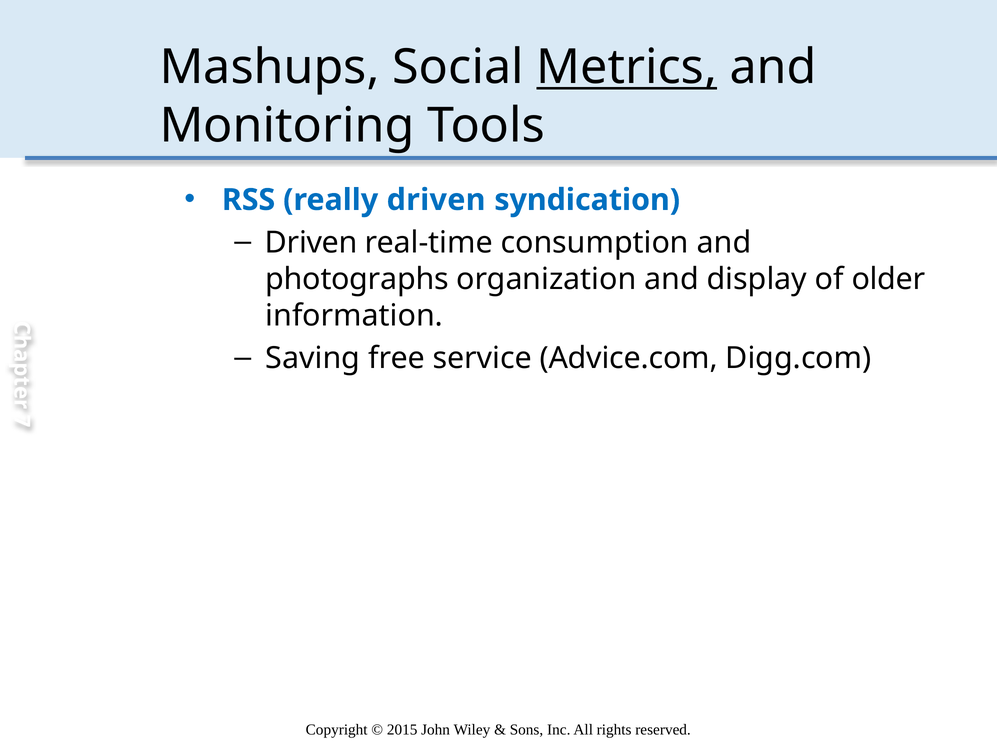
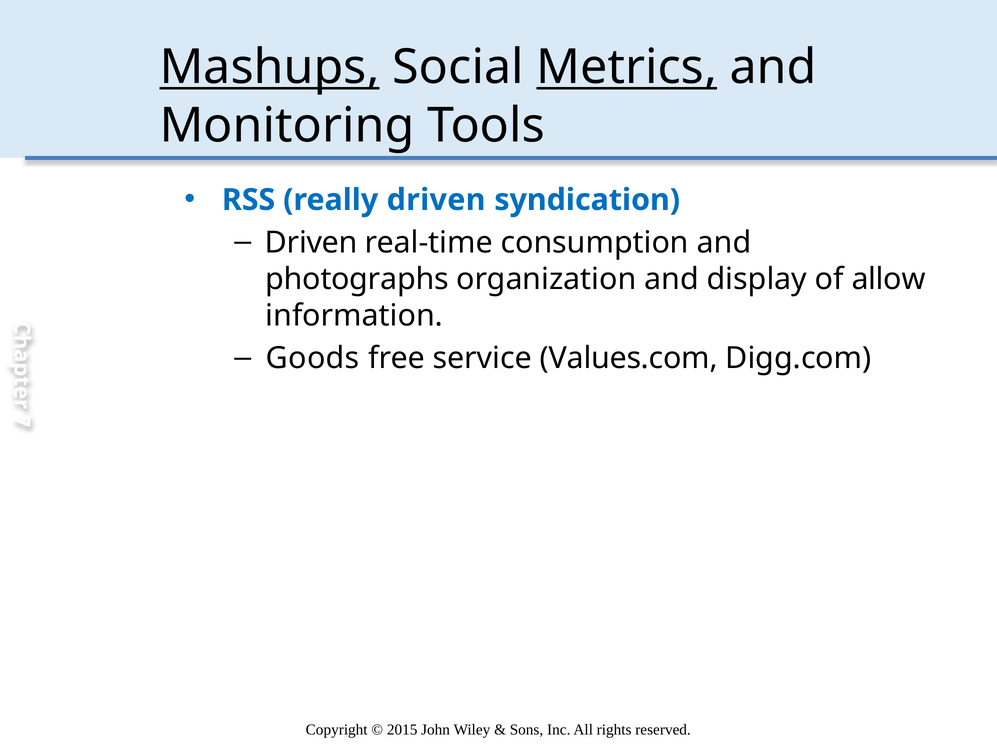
Mashups underline: none -> present (270, 67)
older: older -> allow (889, 279)
Saving: Saving -> Goods (313, 358)
Advice.com: Advice.com -> Values.com (629, 358)
